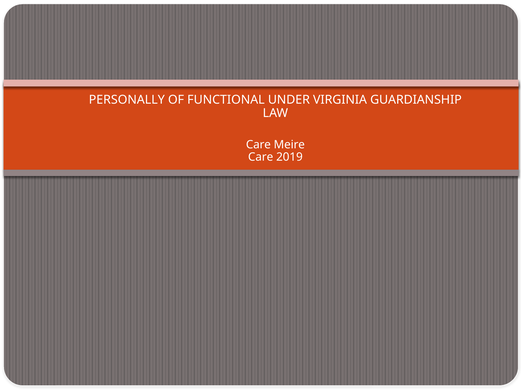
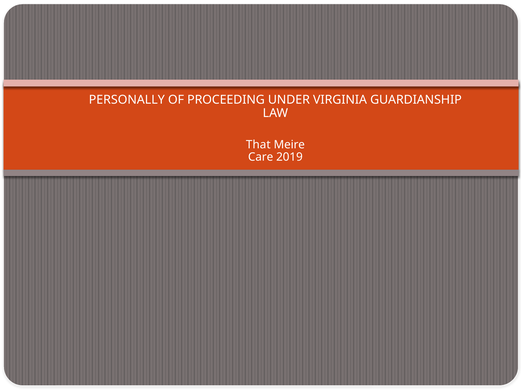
FUNCTIONAL: FUNCTIONAL -> PROCEEDING (226, 100)
Care: Care -> That (258, 145)
